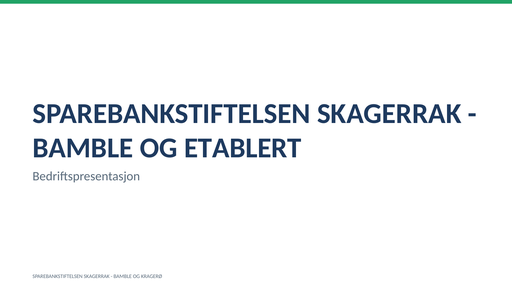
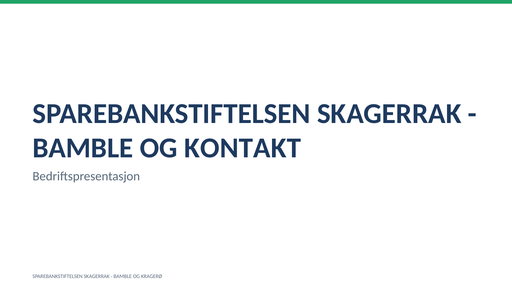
ETABLERT: ETABLERT -> KONTAKT (243, 148)
